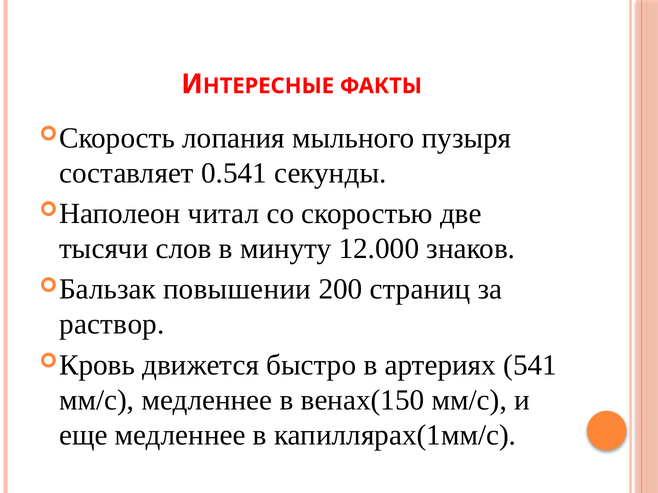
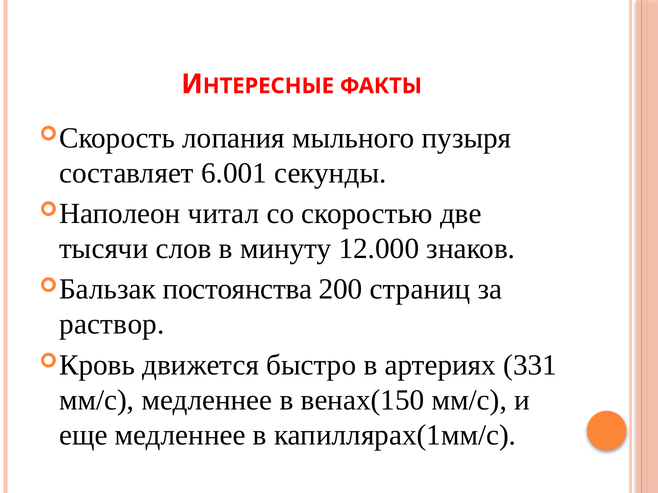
0.541: 0.541 -> 6.001 (234, 173)
повышении: повышении -> постоянства (237, 290)
541: 541 -> 331 (530, 365)
